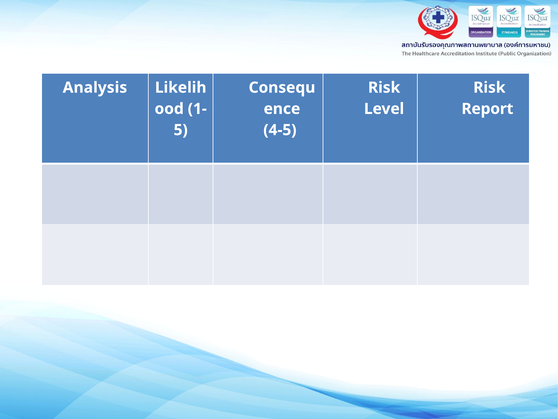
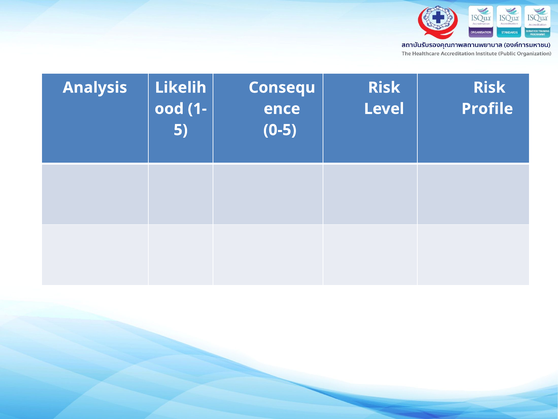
Report: Report -> Profile (487, 109)
4-5: 4-5 -> 0-5 (280, 130)
